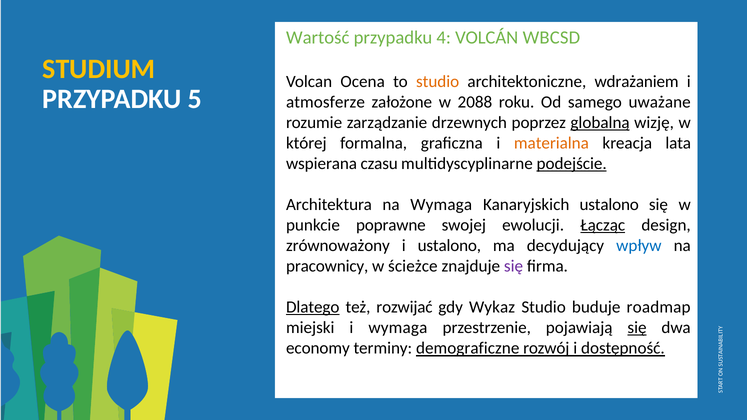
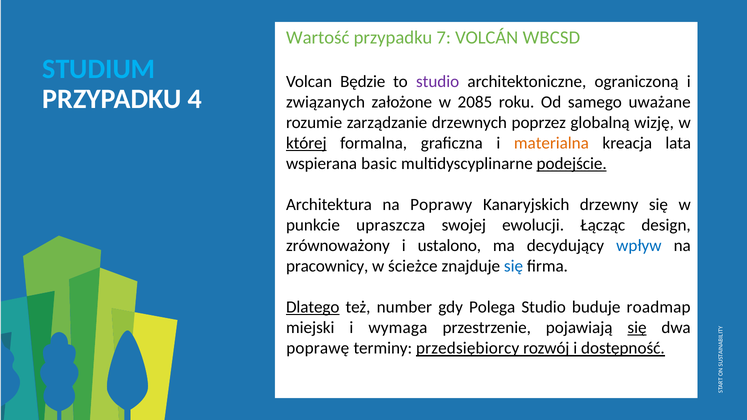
4: 4 -> 7 (444, 38)
STUDIUM colour: yellow -> light blue (99, 69)
Ocena: Ocena -> Będzie (363, 82)
studio colour: orange -> purple (438, 82)
wdrażaniem: wdrażaniem -> ograniczoną (637, 82)
5: 5 -> 4 (195, 99)
atmosferze: atmosferze -> związanych (326, 102)
2088: 2088 -> 2085 (475, 102)
globalną underline: present -> none (600, 123)
której underline: none -> present (306, 143)
czasu: czasu -> basic (379, 164)
na Wymaga: Wymaga -> Poprawy (441, 205)
ustalono: ustalono -> drzewny (609, 205)
poprawne: poprawne -> upraszcza (391, 225)
Łącząc underline: present -> none (603, 225)
się colour: purple -> blue (514, 266)
rozwijać: rozwijać -> number (404, 307)
Wykaz: Wykaz -> Polega (492, 307)
economy: economy -> poprawę (318, 348)
demograficzne: demograficzne -> przedsiębiorcy (468, 348)
